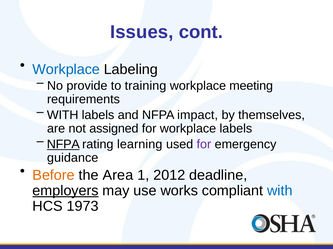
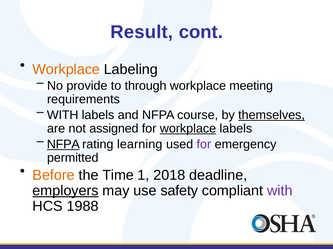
Issues: Issues -> Result (142, 32)
Workplace colour: blue -> orange (66, 70)
training: training -> through (146, 86)
impact: impact -> course (198, 115)
themselves underline: none -> present (272, 115)
workplace underline: none -> present (188, 129)
guidance: guidance -> permitted (73, 158)
Area: Area -> Time (118, 176)
2012: 2012 -> 2018 (169, 176)
works: works -> safety (179, 191)
with colour: blue -> purple (280, 191)
1973: 1973 -> 1988 (83, 207)
